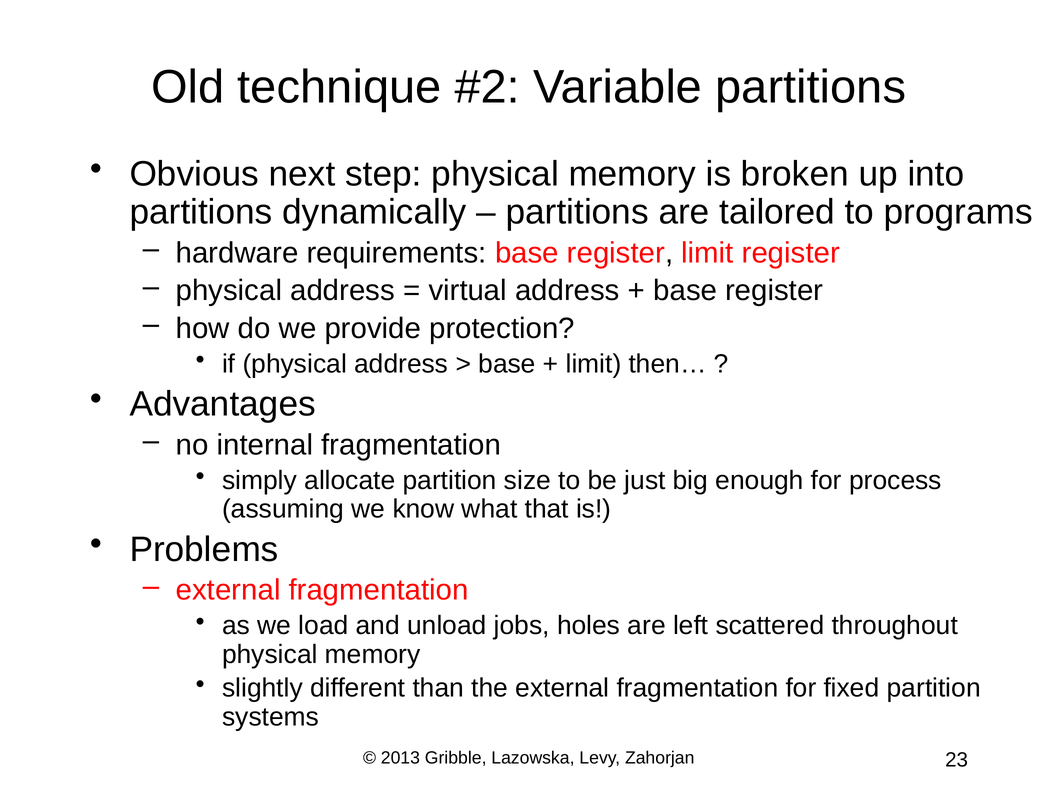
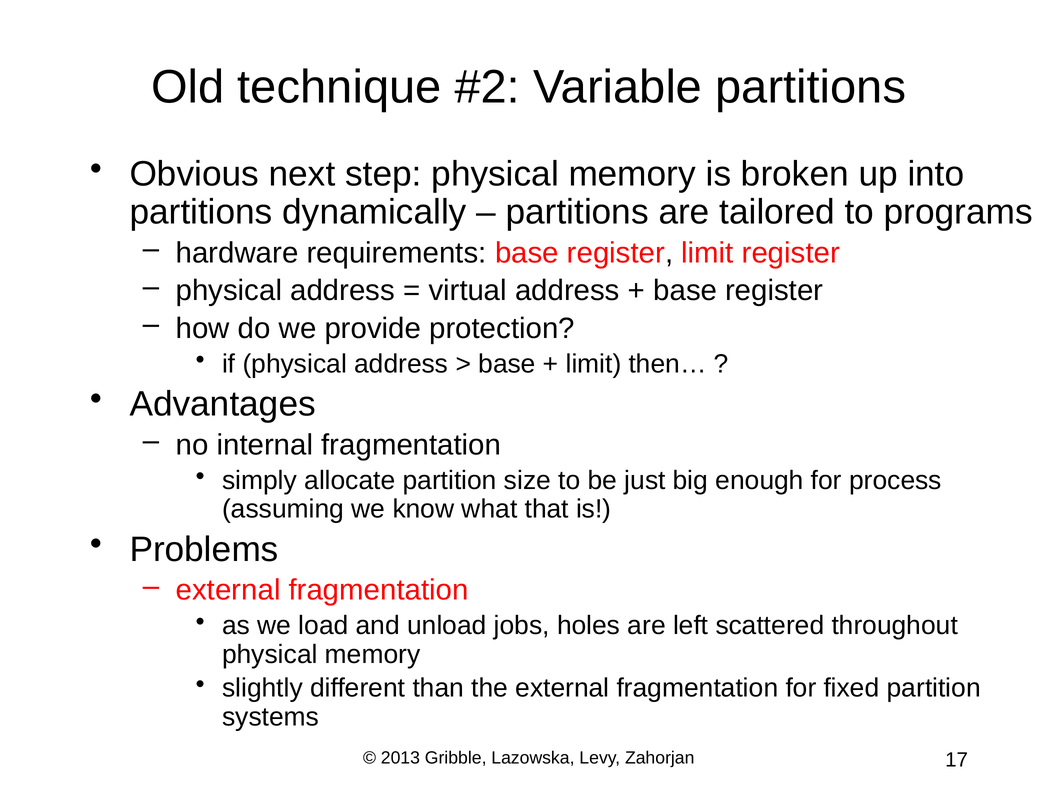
23: 23 -> 17 (957, 760)
